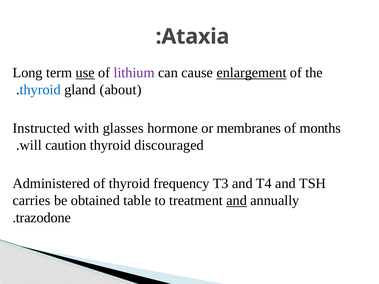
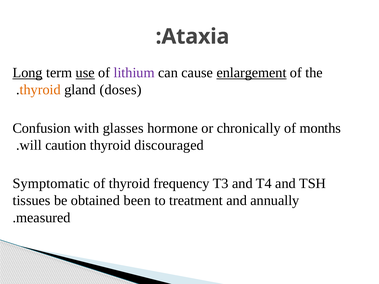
Long underline: none -> present (28, 73)
thyroid colour: blue -> orange (40, 90)
about: about -> doses (121, 90)
Instructed: Instructed -> Confusion (42, 128)
membranes: membranes -> chronically (249, 128)
Administered: Administered -> Symptomatic (51, 184)
carries: carries -> tissues (32, 201)
table: table -> been (137, 201)
and underline: present -> none (237, 201)
trazodone: trazodone -> measured (43, 218)
